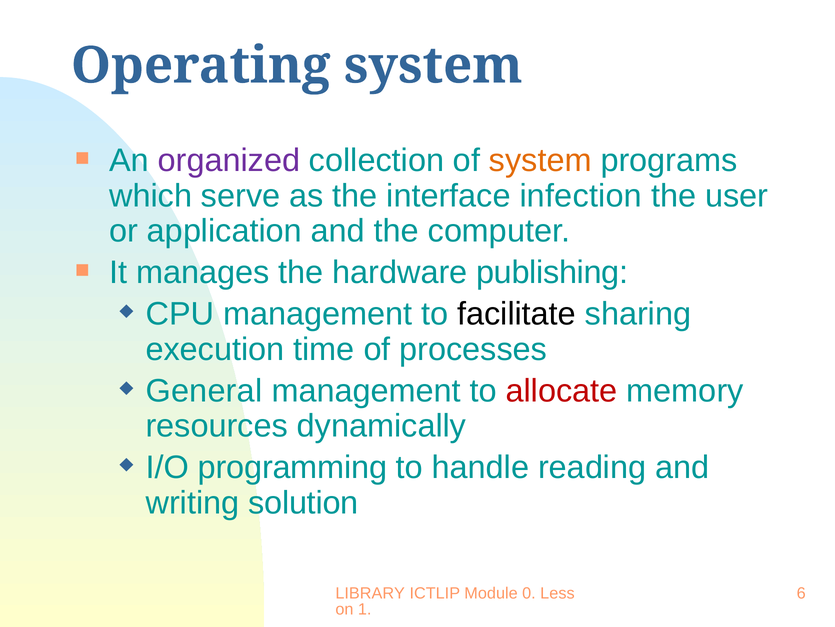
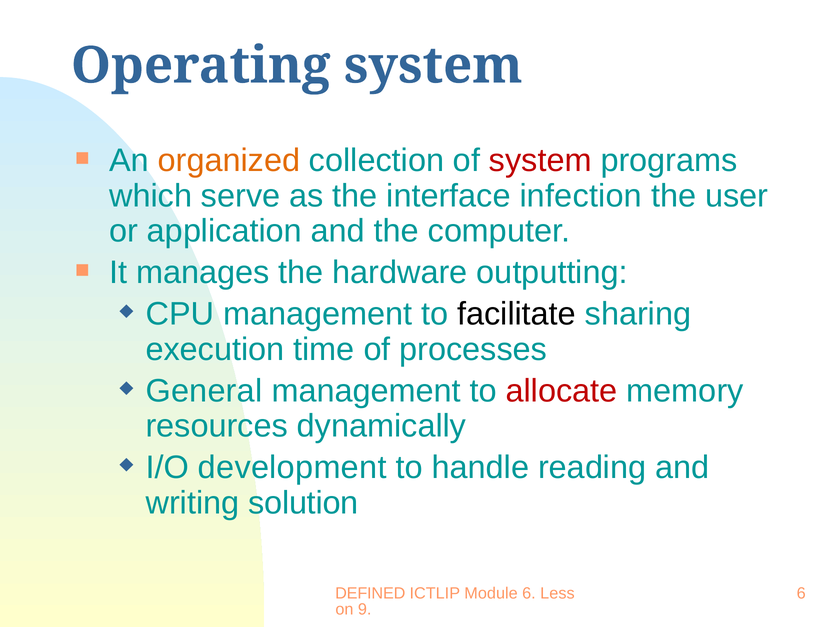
organized colour: purple -> orange (229, 161)
system colour: orange -> red (540, 161)
publishing: publishing -> outputting (552, 272)
programming: programming -> development (292, 467)
LIBRARY: LIBRARY -> DEFINED (370, 593)
Module 0: 0 -> 6 (529, 593)
1: 1 -> 9 (365, 609)
